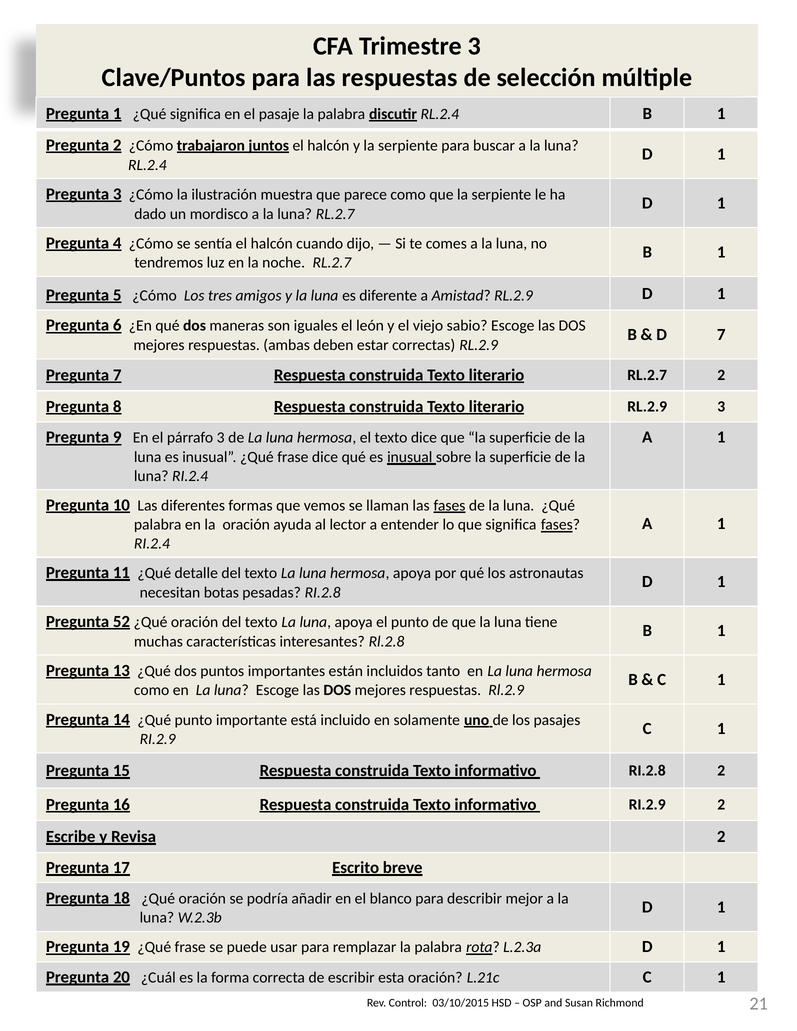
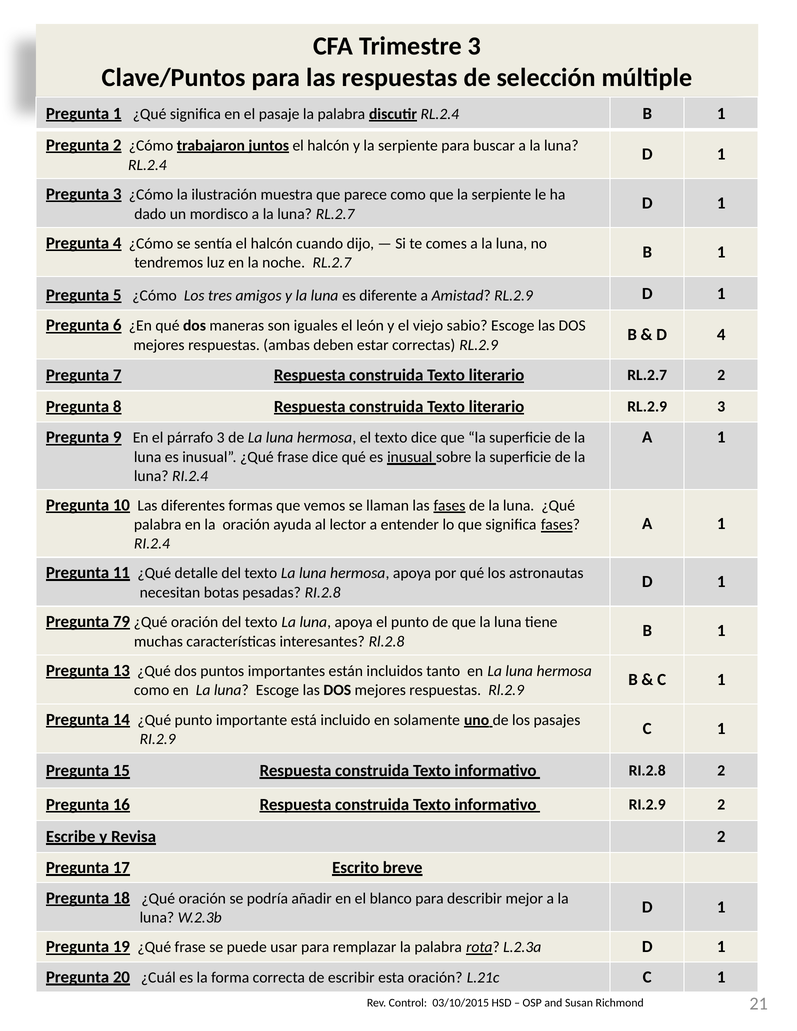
D 7: 7 -> 4 (721, 335)
52: 52 -> 79 (121, 622)
